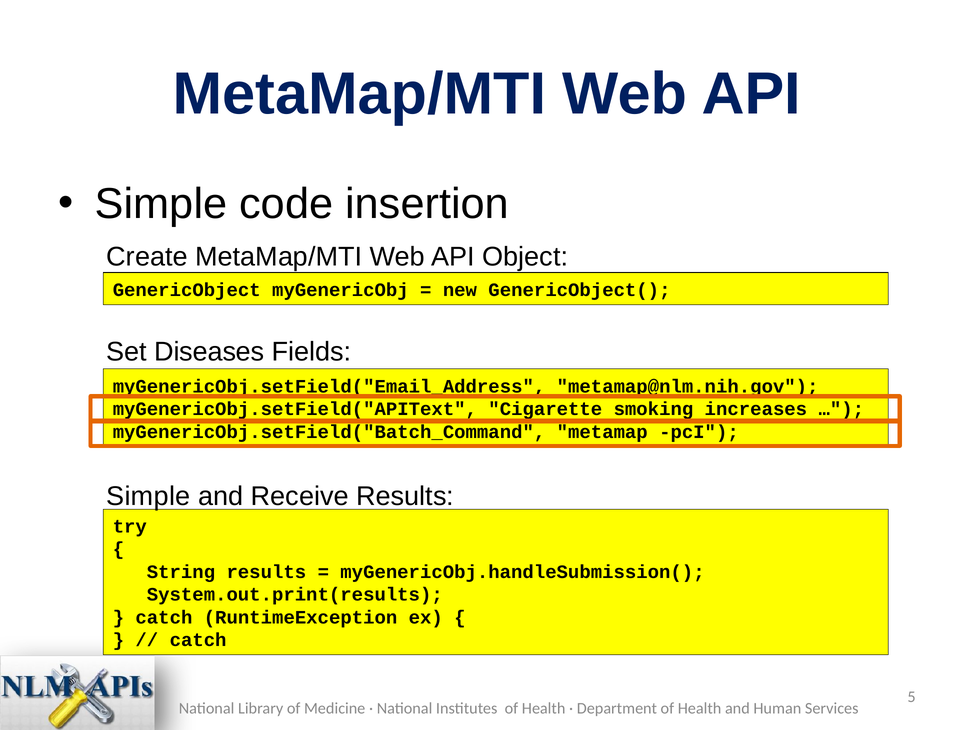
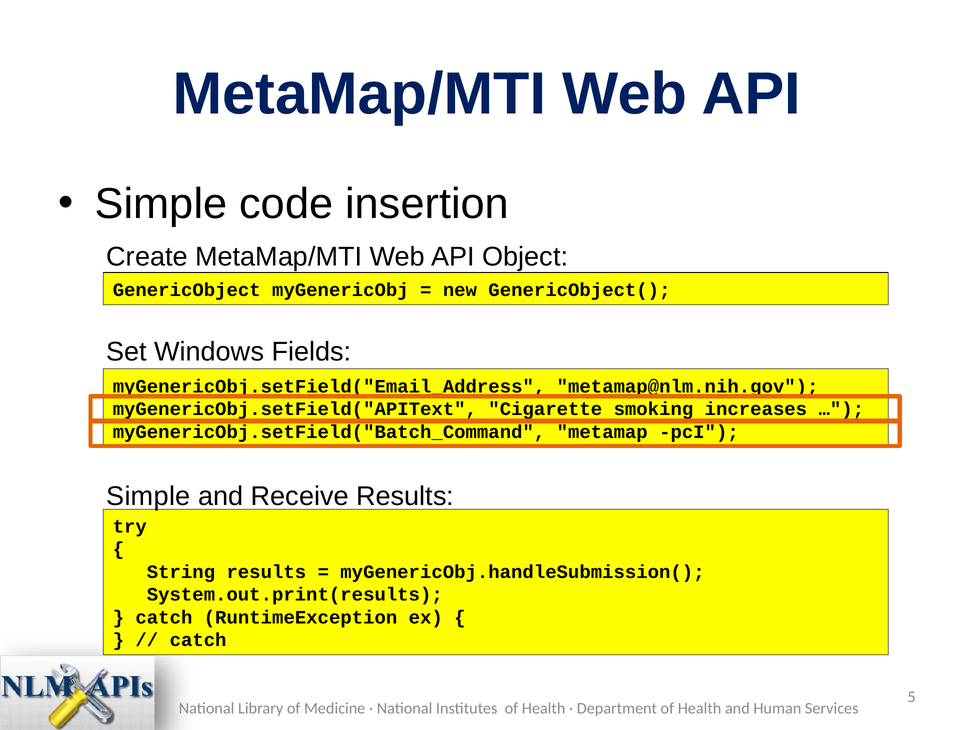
Diseases: Diseases -> Windows (209, 352)
